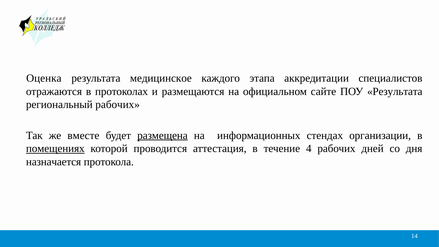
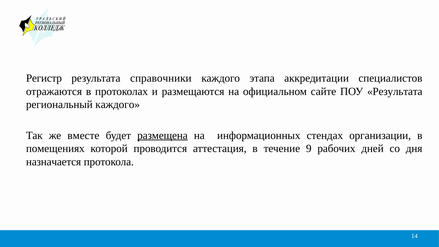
Оценка: Оценка -> Регистр (44, 78)
медицинское: медицинское -> справочники (161, 78)
региональный рабочих: рабочих -> каждого (118, 105)
помещениях underline: present -> none (55, 149)
4: 4 -> 9 (309, 149)
